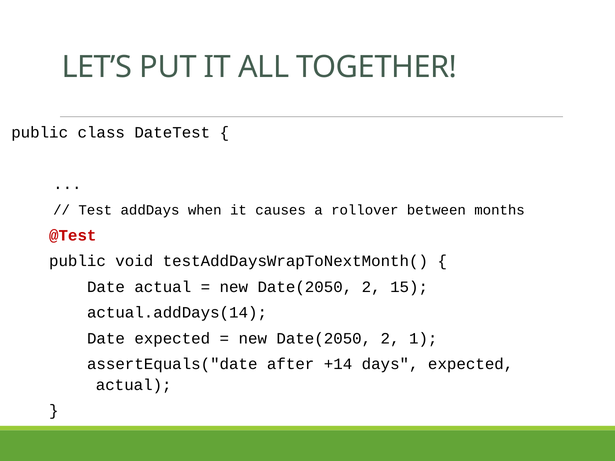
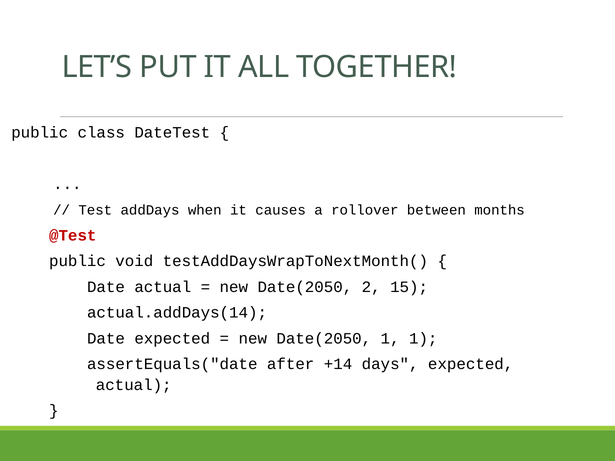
2: 2 -> 1 (390, 339)
